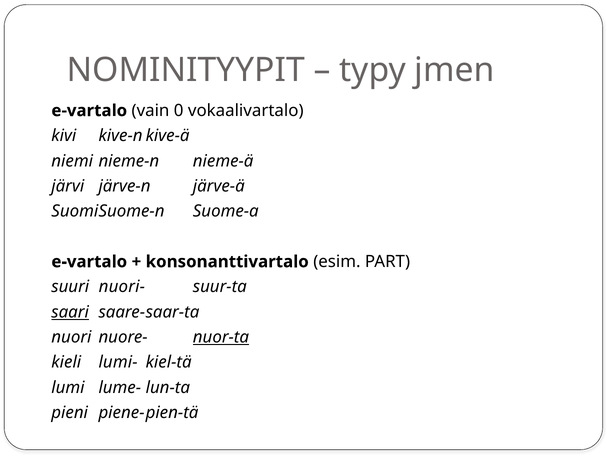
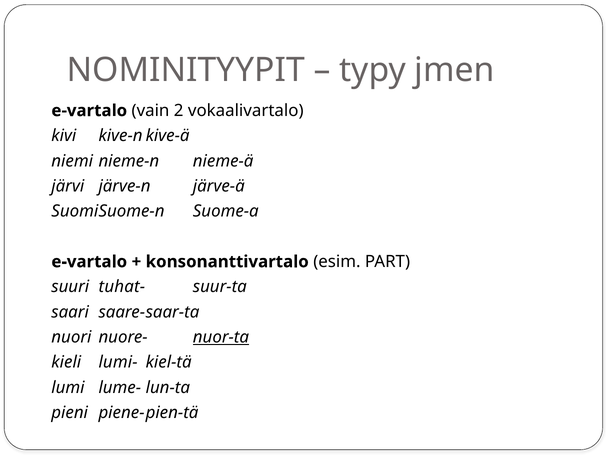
0: 0 -> 2 (179, 110)
nuori-: nuori- -> tuhat- (122, 286)
saari underline: present -> none (70, 312)
